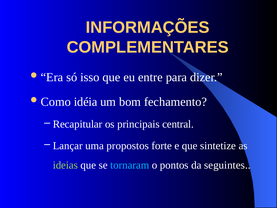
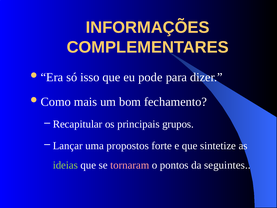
entre: entre -> pode (150, 77)
idéia: idéia -> mais (86, 102)
central: central -> grupos (178, 124)
tornaram colour: light blue -> pink (130, 165)
